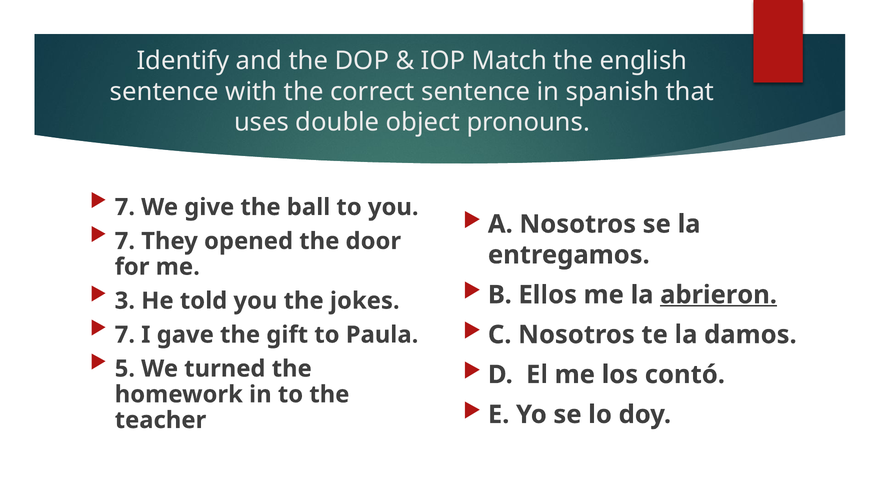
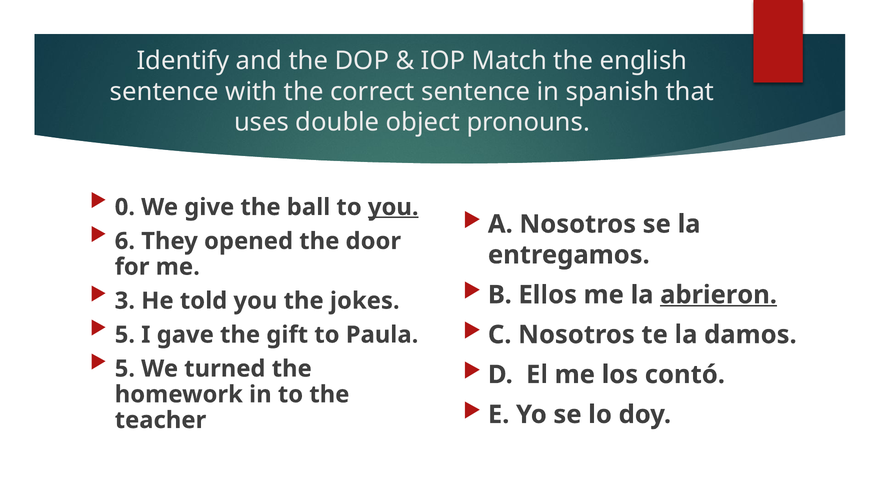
7: 7 -> 0 (125, 207)
you underline: none -> present (393, 207)
7: 7 -> 6 (125, 241)
7: 7 -> 5 (125, 335)
